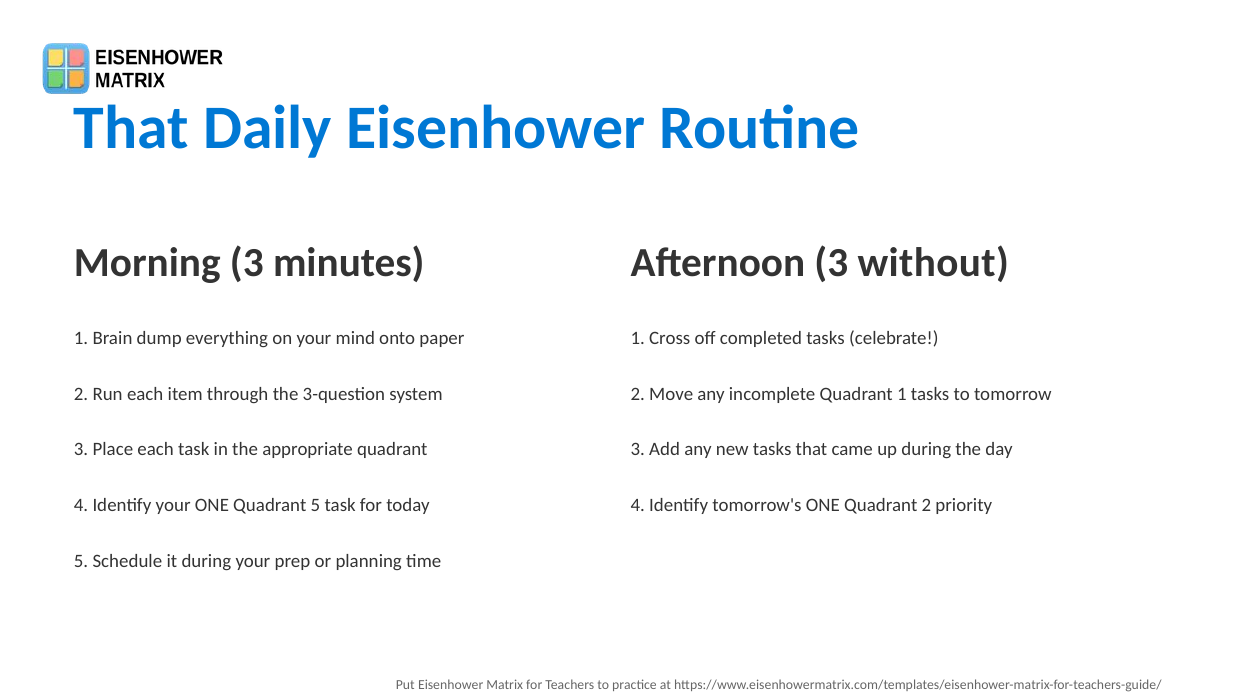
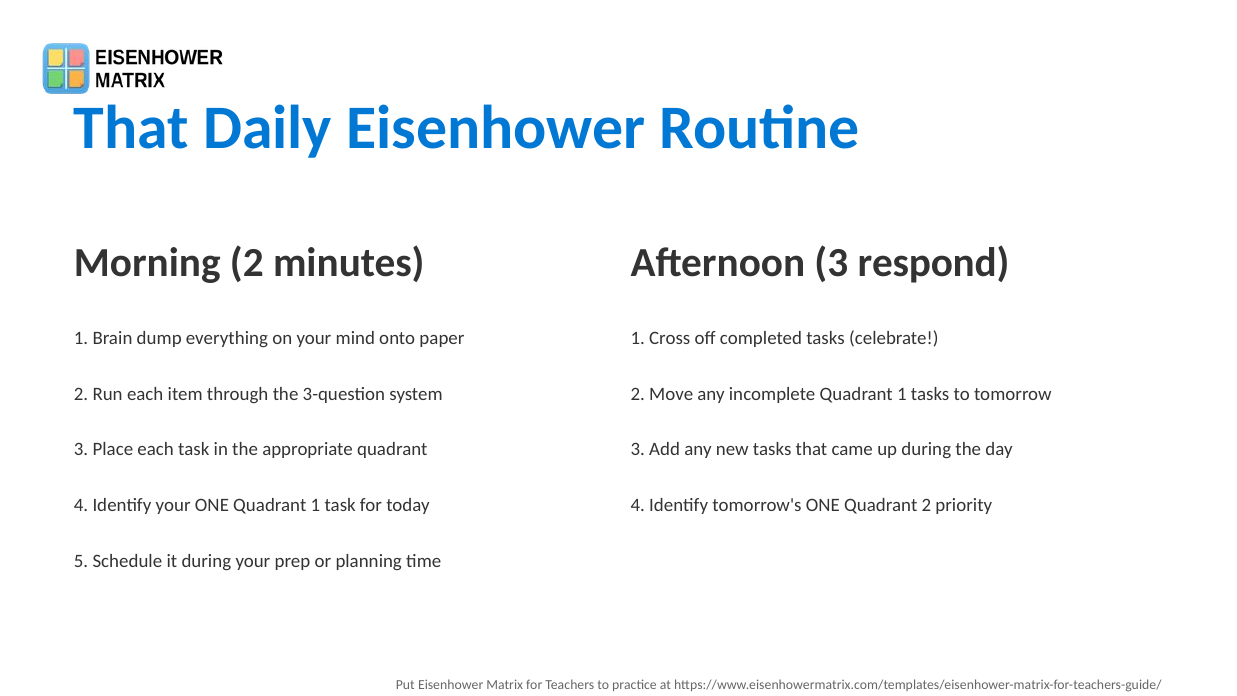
Morning 3: 3 -> 2 (247, 263)
without: without -> respond (934, 263)
ONE Quadrant 5: 5 -> 1 (315, 505)
